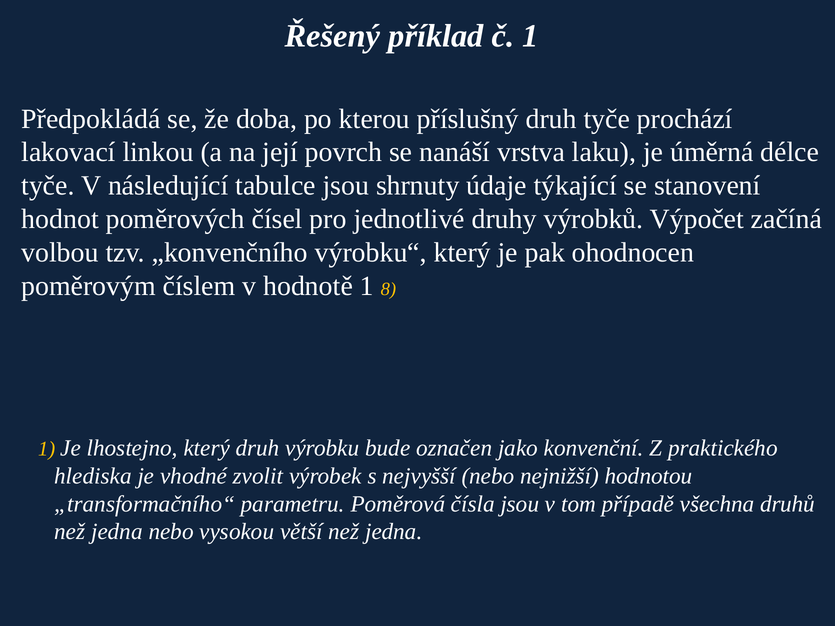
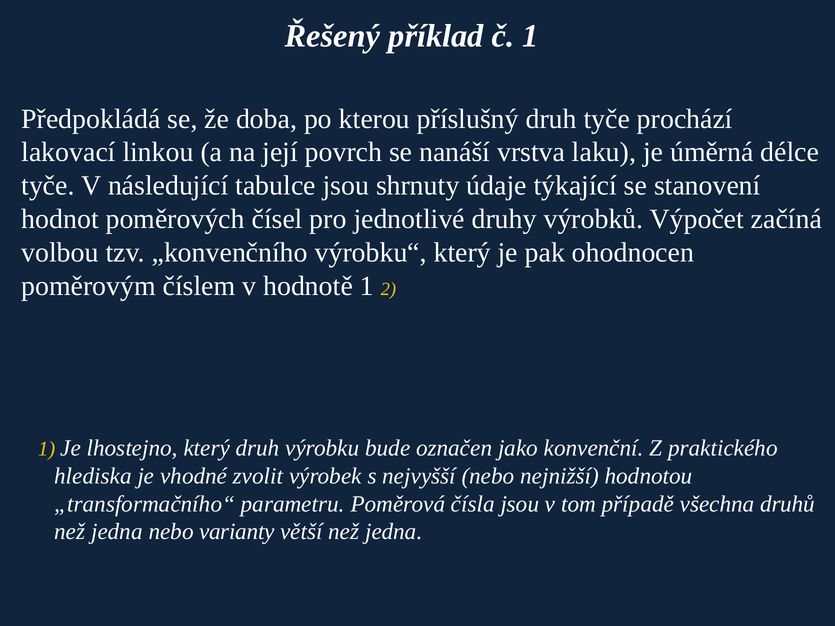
8: 8 -> 2 (388, 289)
vysokou: vysokou -> varianty (237, 532)
